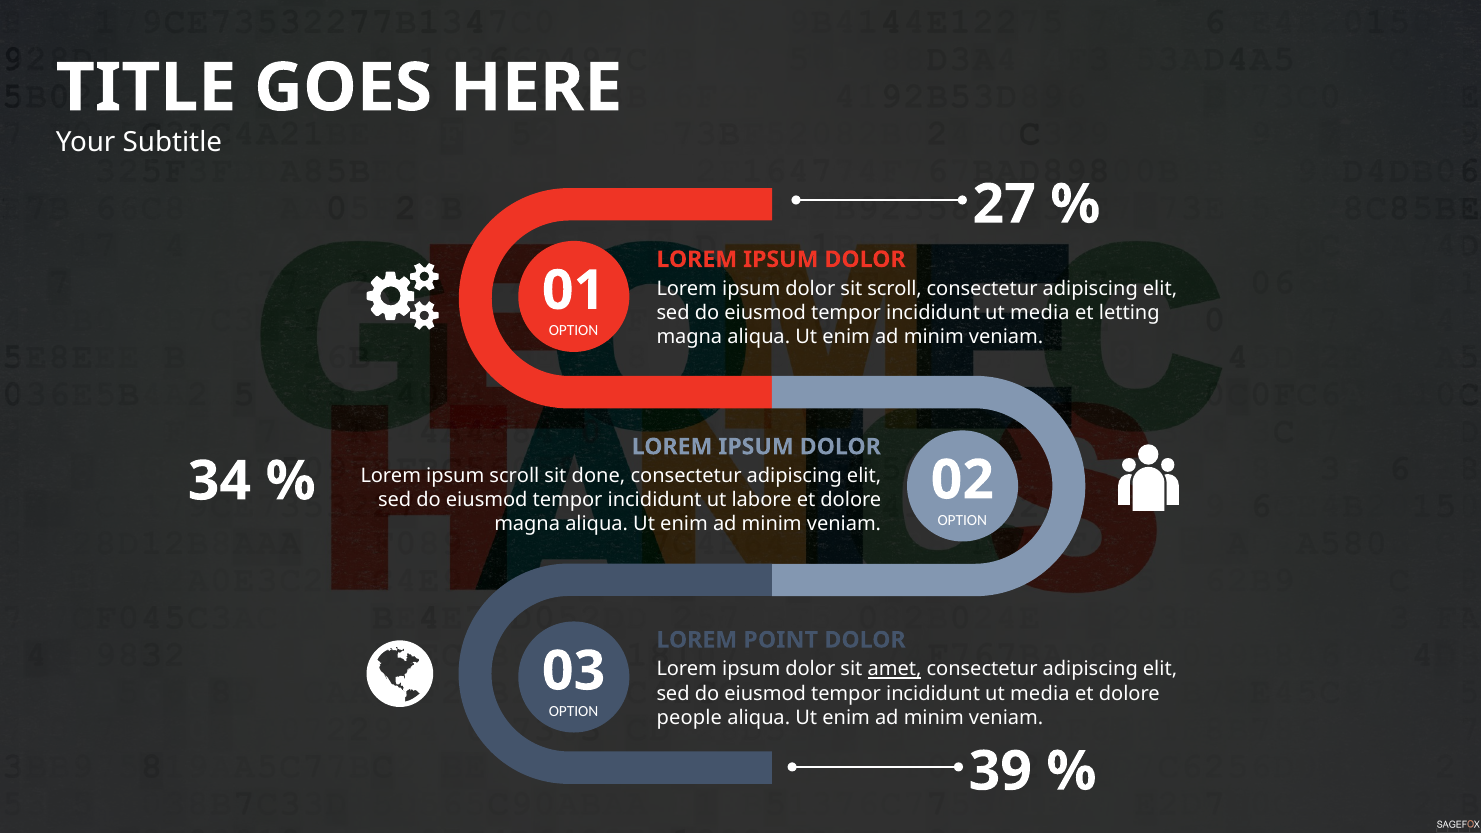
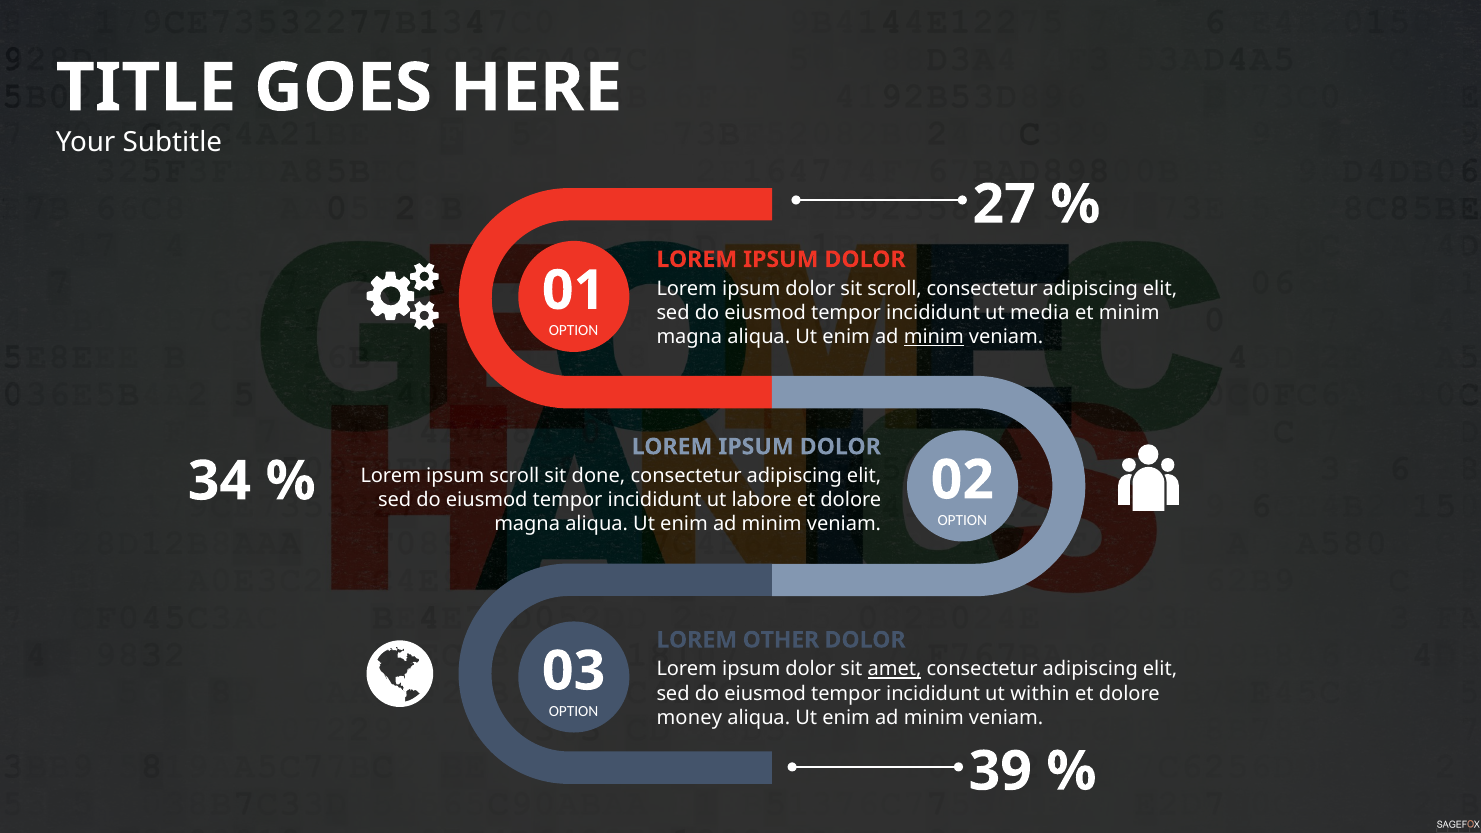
et letting: letting -> minim (1129, 313)
minim underline: none -> present (934, 337)
POINT: POINT -> OTHER (781, 640)
media: media -> within (1040, 693)
people: people -> money (689, 718)
